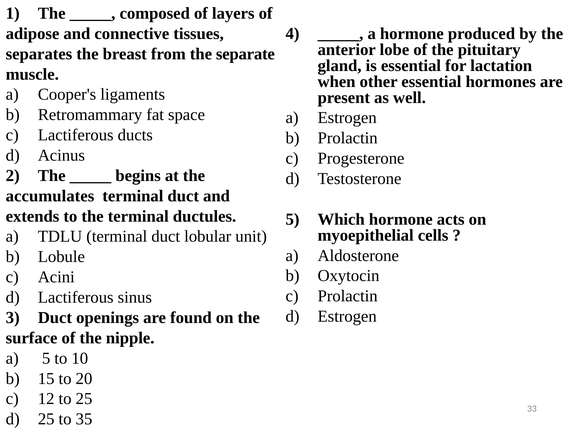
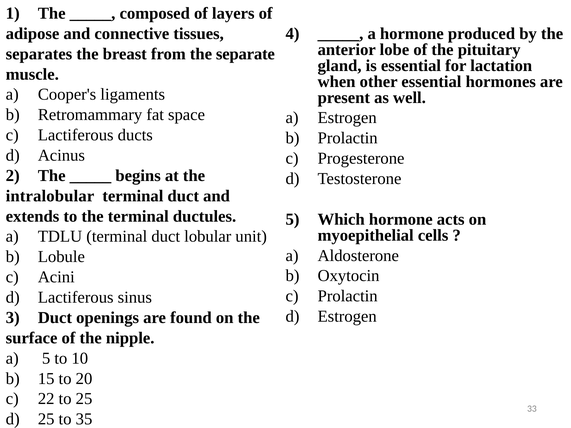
accumulates: accumulates -> intralobular (50, 196)
12: 12 -> 22 (46, 399)
